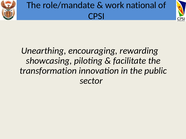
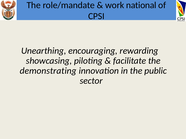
transformation: transformation -> demonstrating (48, 71)
